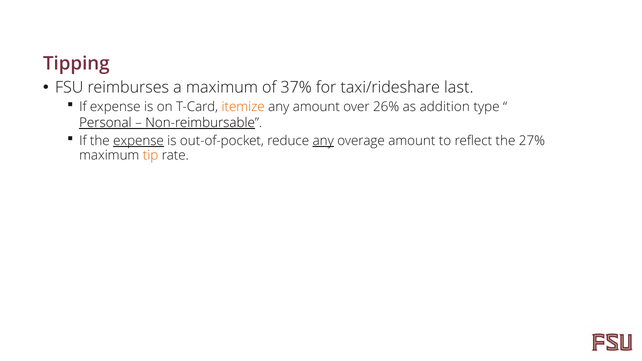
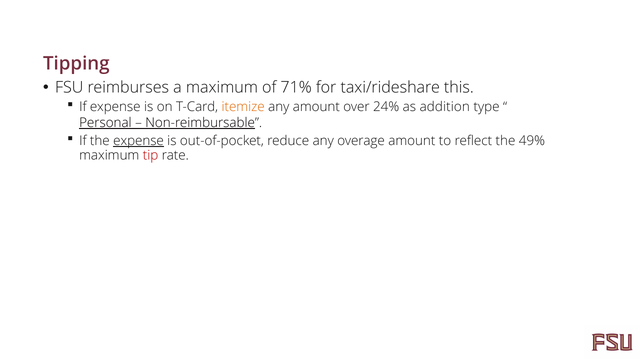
37%: 37% -> 71% (296, 87)
last: last -> this (459, 87)
26%: 26% -> 24% (386, 107)
any underline: present -> none (323, 141)
27%: 27% -> 49% (532, 141)
tip colour: orange -> red (151, 155)
